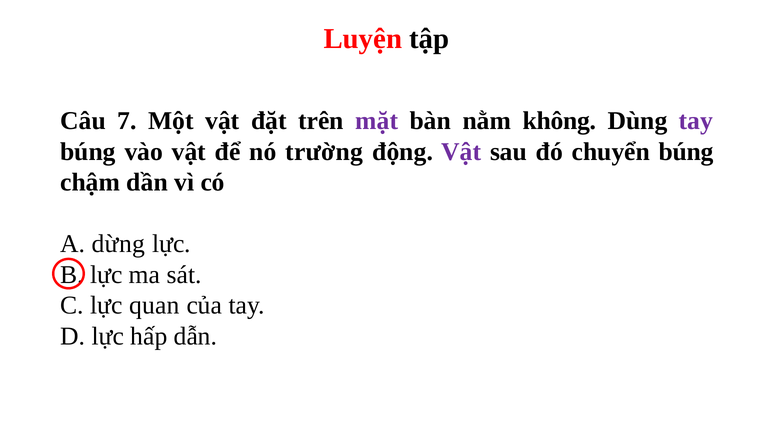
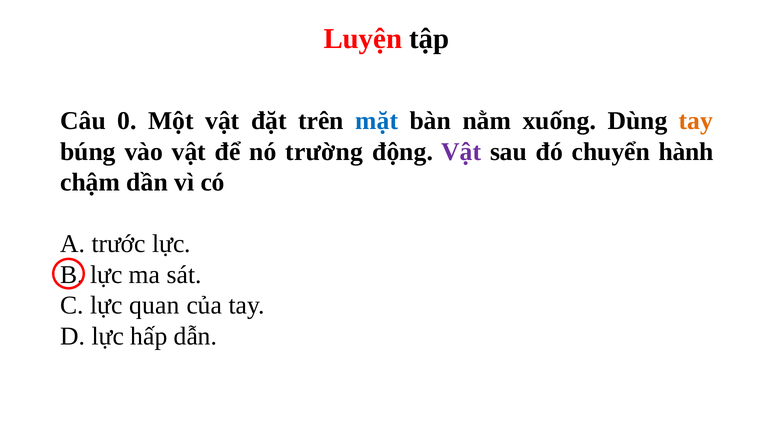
7: 7 -> 0 (127, 121)
mặt colour: purple -> blue (377, 121)
không: không -> xuống (559, 121)
tay colour: purple -> orange (696, 121)
chuyển búng: búng -> hành (686, 152)
dừng: dừng -> trước (119, 244)
